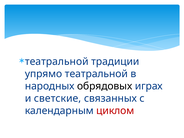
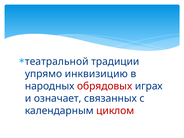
упрямо театральной: театральной -> инквизицию (96, 74)
обрядовых colour: black -> red (105, 86)
светские: светские -> означает (58, 98)
